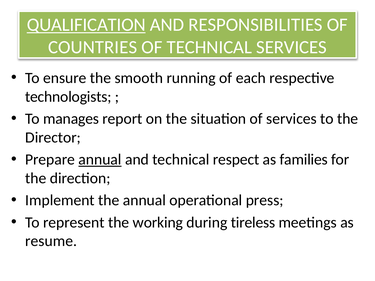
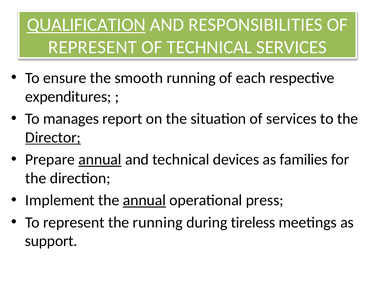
COUNTRIES: COUNTRIES -> REPRESENT (93, 47)
technologists: technologists -> expenditures (68, 97)
Director underline: none -> present (53, 138)
respect: respect -> devices (236, 160)
annual underline: none -> present (144, 200)
the working: working -> running (158, 223)
resume: resume -> support (51, 241)
